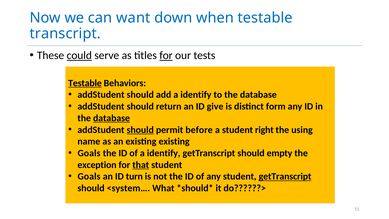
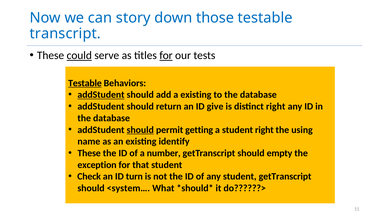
want: want -> story (133, 18)
when: when -> those (215, 18)
addStudent underline: none -> present (101, 95)
add a identify: identify -> existing (196, 95)
distinct form: form -> right (276, 106)
database underline: present -> none (112, 118)
before: before -> getting (199, 130)
existing existing: existing -> identify (174, 141)
Goals: Goals -> These (89, 153)
of a identify: identify -> number (164, 153)
that underline: present -> none (141, 165)
Goals: Goals -> Check (89, 176)
getTranscript underline: present -> none (285, 176)
